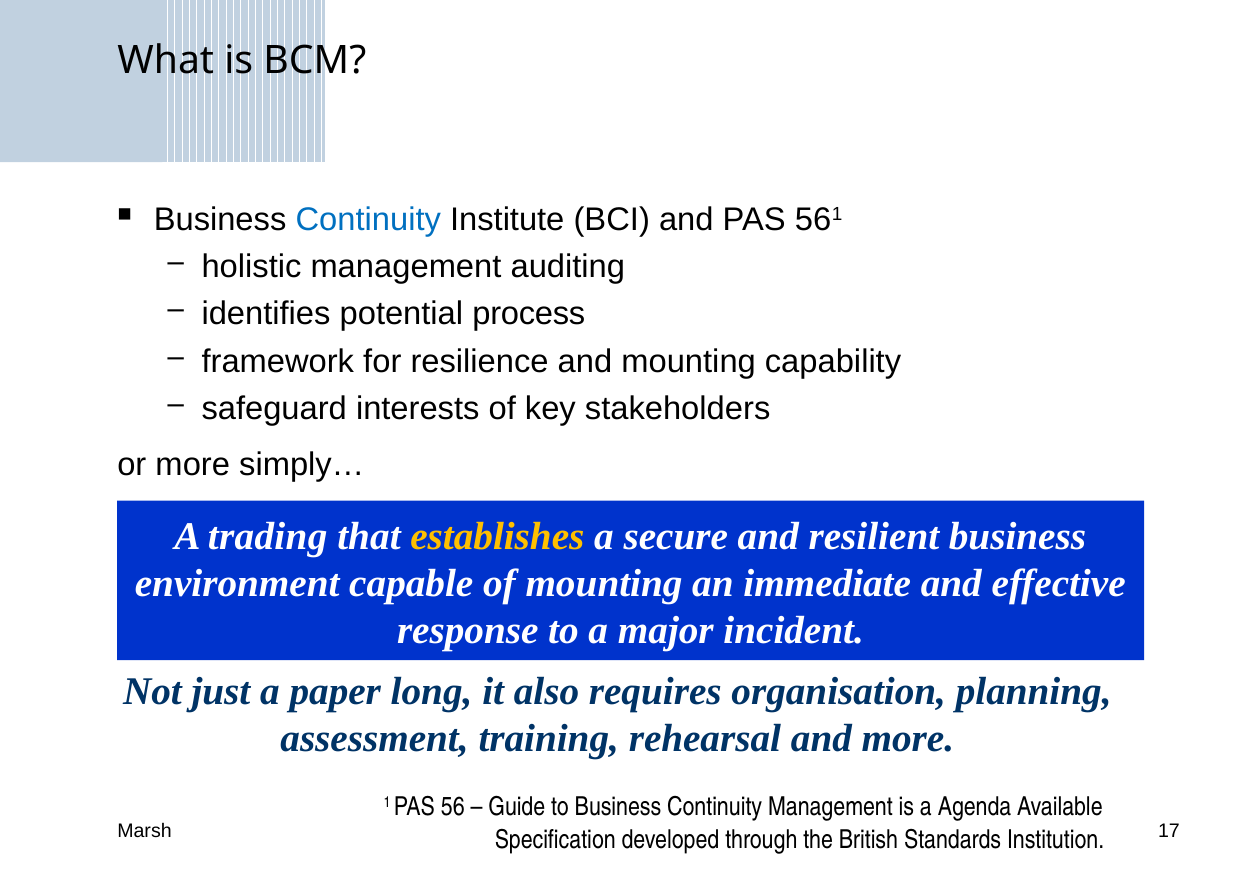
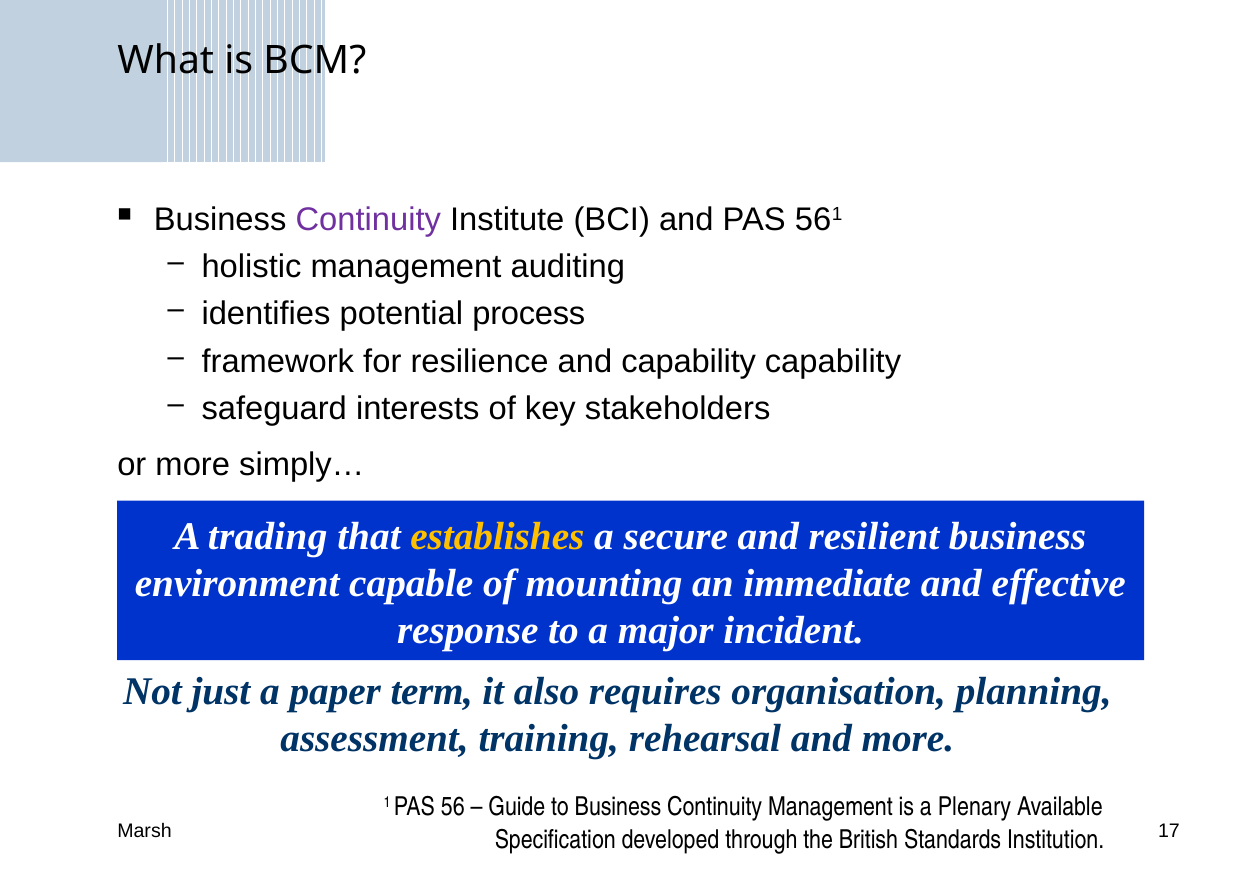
Continuity colour: blue -> purple (368, 219)
and mounting: mounting -> capability (689, 361)
long: long -> term (432, 692)
Agenda: Agenda -> Plenary (974, 807)
